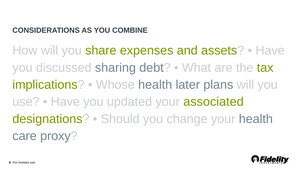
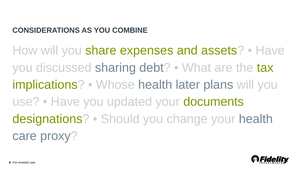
associated: associated -> documents (214, 102)
